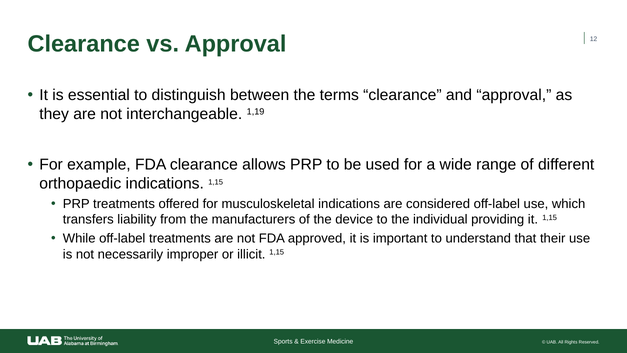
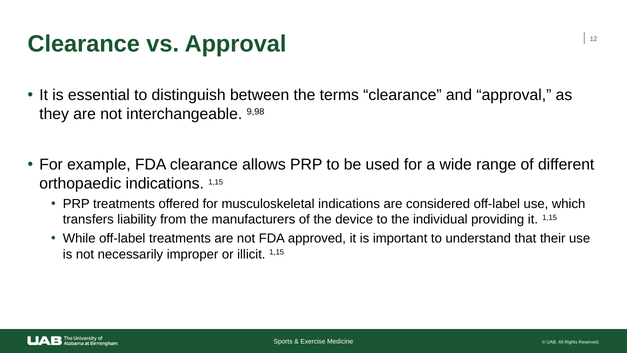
1,19: 1,19 -> 9,98 (256, 111)
